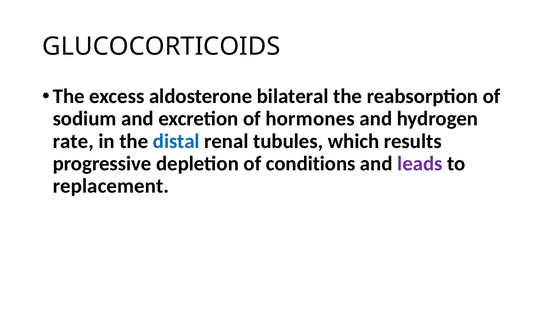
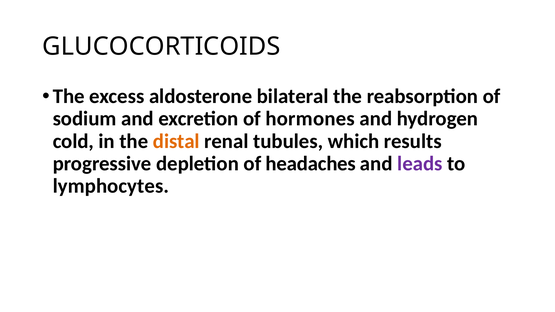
rate: rate -> cold (73, 141)
distal colour: blue -> orange (176, 141)
conditions: conditions -> headaches (311, 164)
replacement: replacement -> lymphocytes (111, 186)
